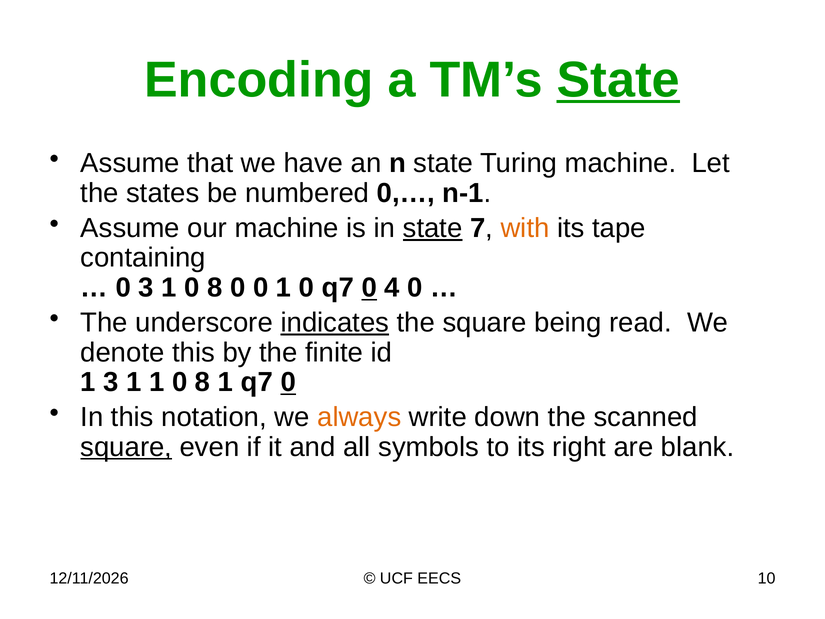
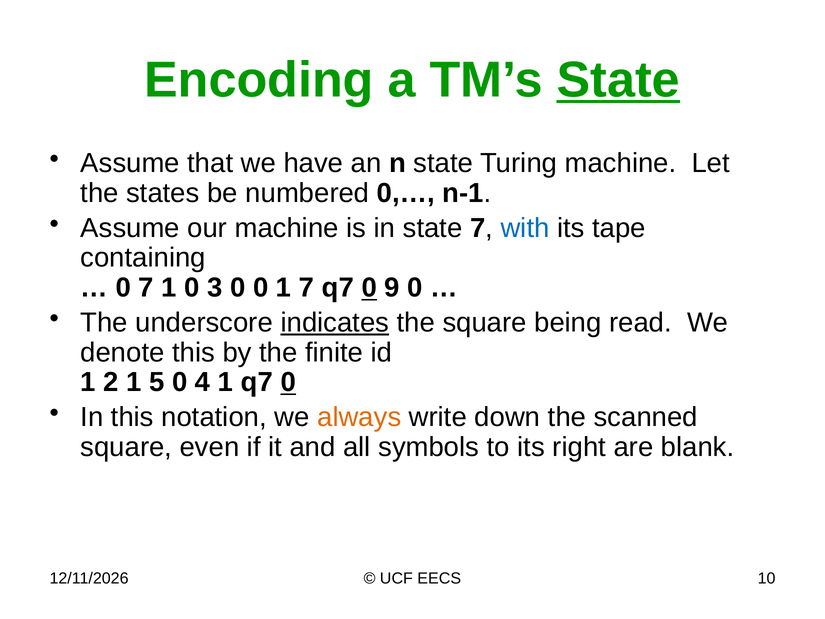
state underline: present -> none (433, 228)
with colour: orange -> blue (525, 228)
0 3: 3 -> 7 (146, 287)
8: 8 -> 3 (215, 287)
0 1 0: 0 -> 7 (306, 287)
4: 4 -> 9 (392, 287)
1 3: 3 -> 2 (111, 382)
1 1: 1 -> 5 (157, 382)
8: 8 -> 4 (203, 382)
square underline: present -> none (126, 447)
